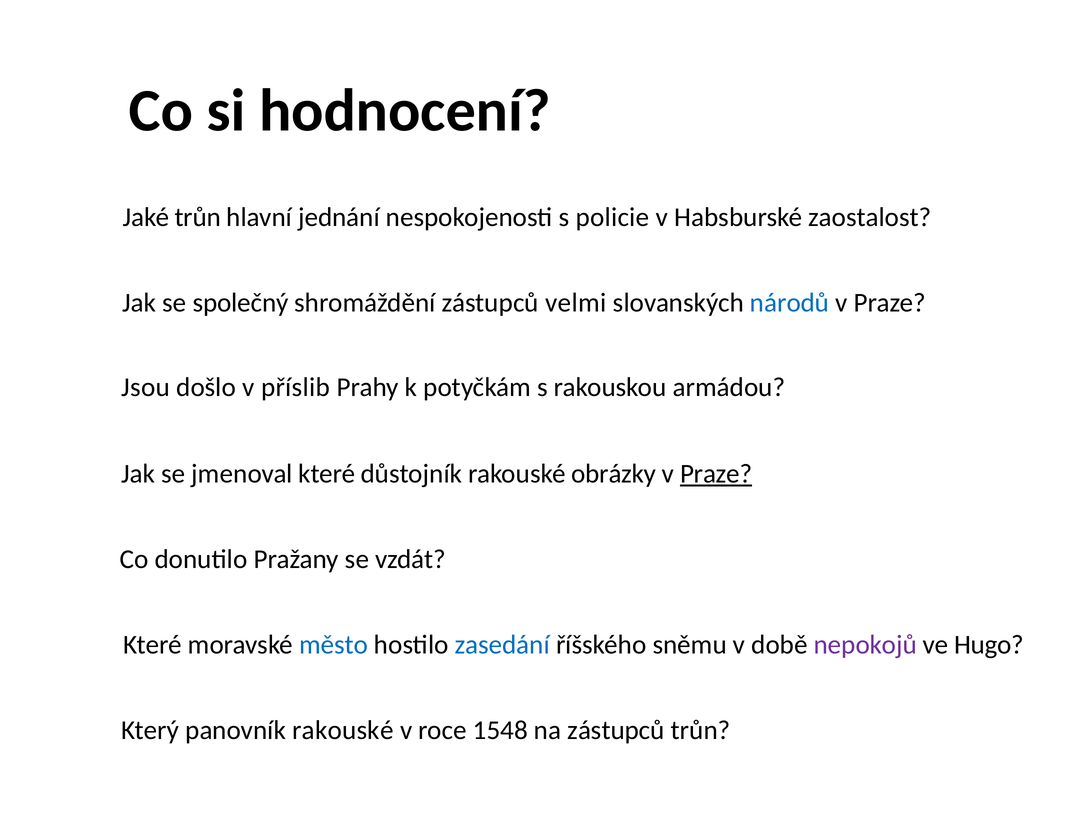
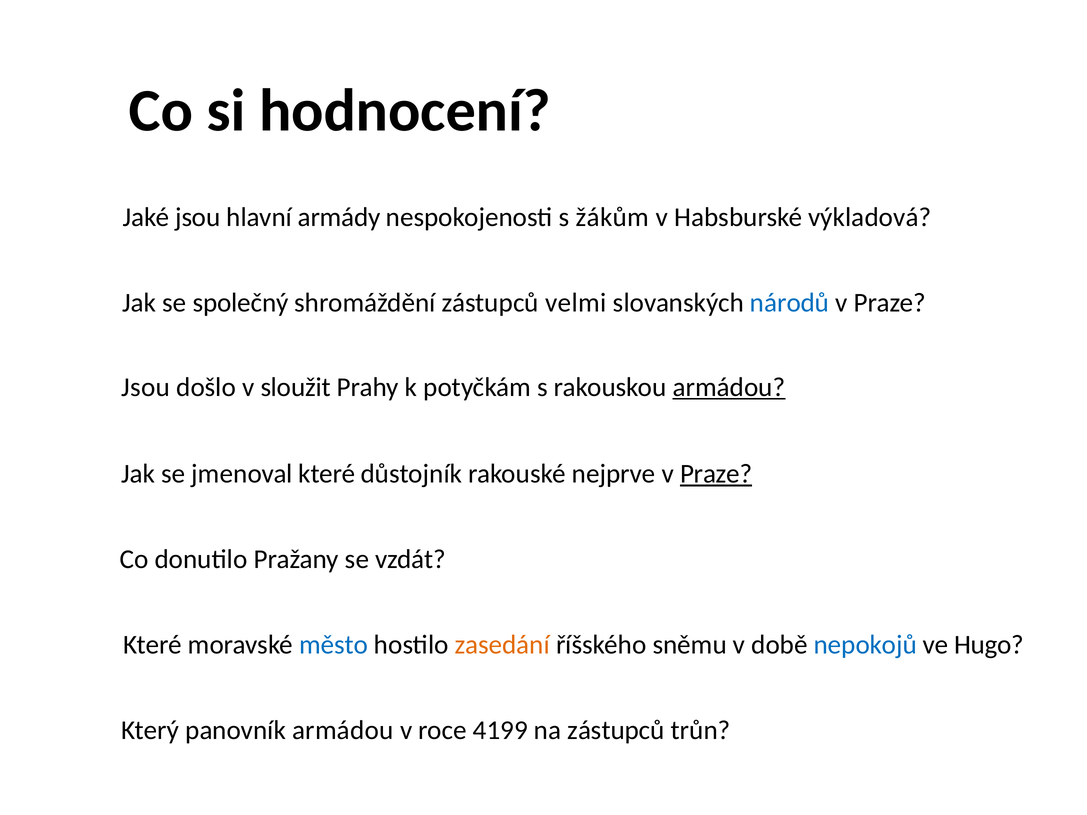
Jaké trůn: trůn -> jsou (198, 217)
jednání: jednání -> armády (339, 217)
policie: policie -> žákům (612, 217)
zaostalost: zaostalost -> výkladová (870, 217)
příslib: příslib -> sloužit (296, 387)
armádou underline: none -> present (729, 387)
obrázky: obrázky -> nejprve (614, 474)
zasedání colour: blue -> orange (502, 645)
nepokojů colour: purple -> blue (865, 645)
panovník rakouské: rakouské -> armádou (343, 731)
1548: 1548 -> 4199 (500, 731)
